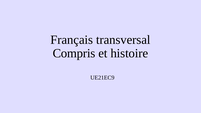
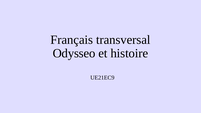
Compris: Compris -> Odysseo (74, 53)
